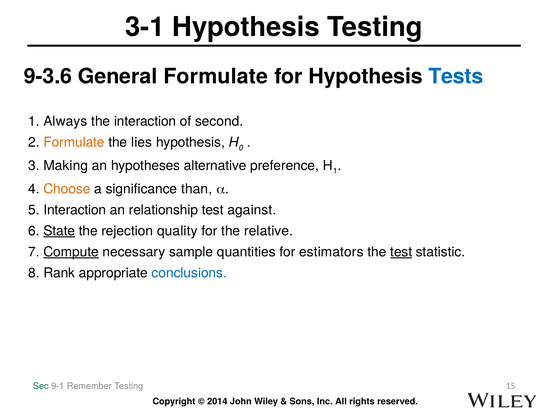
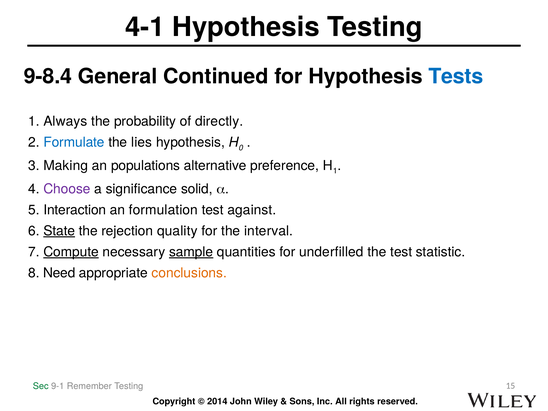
3-1: 3-1 -> 4-1 (145, 27)
9-3.6: 9-3.6 -> 9-8.4 (48, 76)
General Formulate: Formulate -> Continued (216, 76)
the interaction: interaction -> probability (145, 121)
second: second -> directly (219, 121)
Formulate colour: orange -> blue (74, 142)
hypotheses: hypotheses -> populations (146, 166)
Choose colour: orange -> purple (67, 189)
than: than -> solid (197, 189)
relationship: relationship -> formulation (163, 210)
relative: relative -> interval (269, 231)
sample underline: none -> present (191, 252)
estimators: estimators -> underfilled (331, 252)
test underline: present -> none (401, 252)
Rank: Rank -> Need (59, 273)
conclusions colour: blue -> orange (189, 273)
